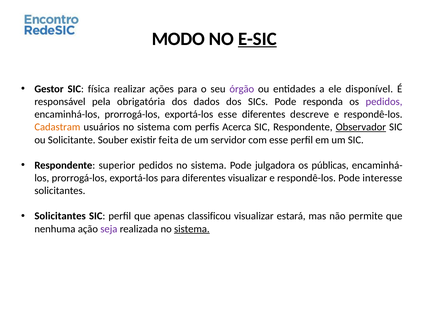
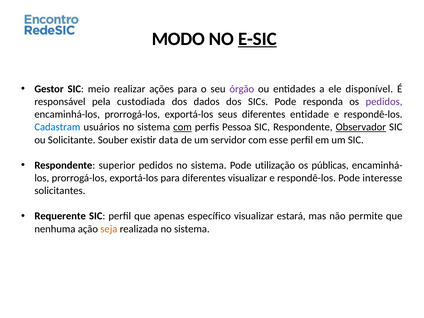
física: física -> meio (99, 89)
obrigatória: obrigatória -> custodiada (141, 102)
exportá-los esse: esse -> seus (228, 114)
descreve: descreve -> entidade (310, 114)
Cadastram colour: orange -> blue (57, 127)
com underline: none -> present (182, 127)
Acerca: Acerca -> Pessoa (237, 127)
feita: feita -> data (169, 140)
julgadora: julgadora -> utilização (275, 165)
Solicitantes: Solicitantes -> Requerente (60, 216)
classificou: classificou -> específico (209, 216)
seja colour: purple -> orange (109, 229)
sistema underline: present -> none (192, 229)
